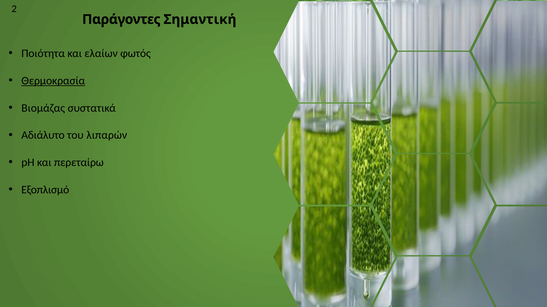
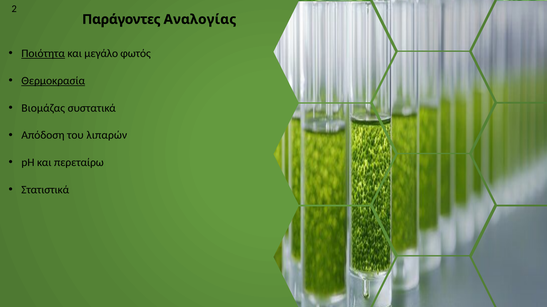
Σημαντική: Σημαντική -> Αναλογίας (200, 19)
Ποιότητα underline: none -> present (43, 53)
ελαίων: ελαίων -> μεγάλο (101, 53)
Αδιάλυτο: Αδιάλυτο -> Απόδοση (43, 136)
Εξοπλισμό: Εξοπλισμό -> Στατιστικά (45, 190)
